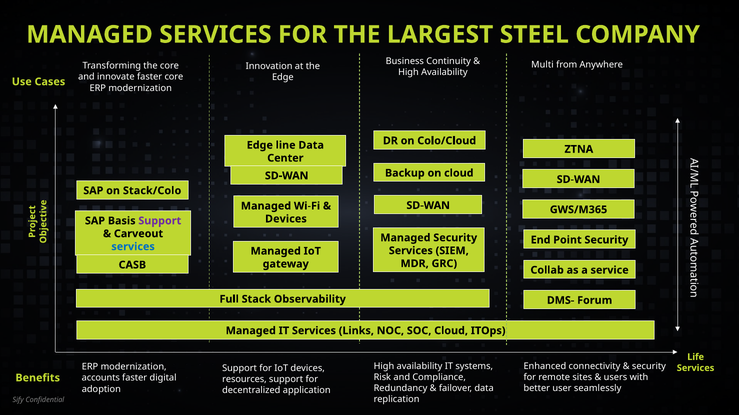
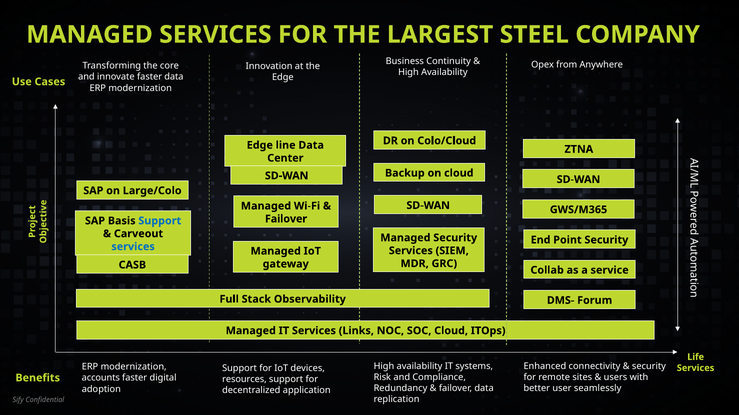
Multi: Multi -> Opex (543, 65)
faster core: core -> data (174, 77)
Stack/Colo: Stack/Colo -> Large/Colo (152, 191)
Devices: Devices -> Failover (286, 219)
Support colour: purple -> blue (160, 221)
